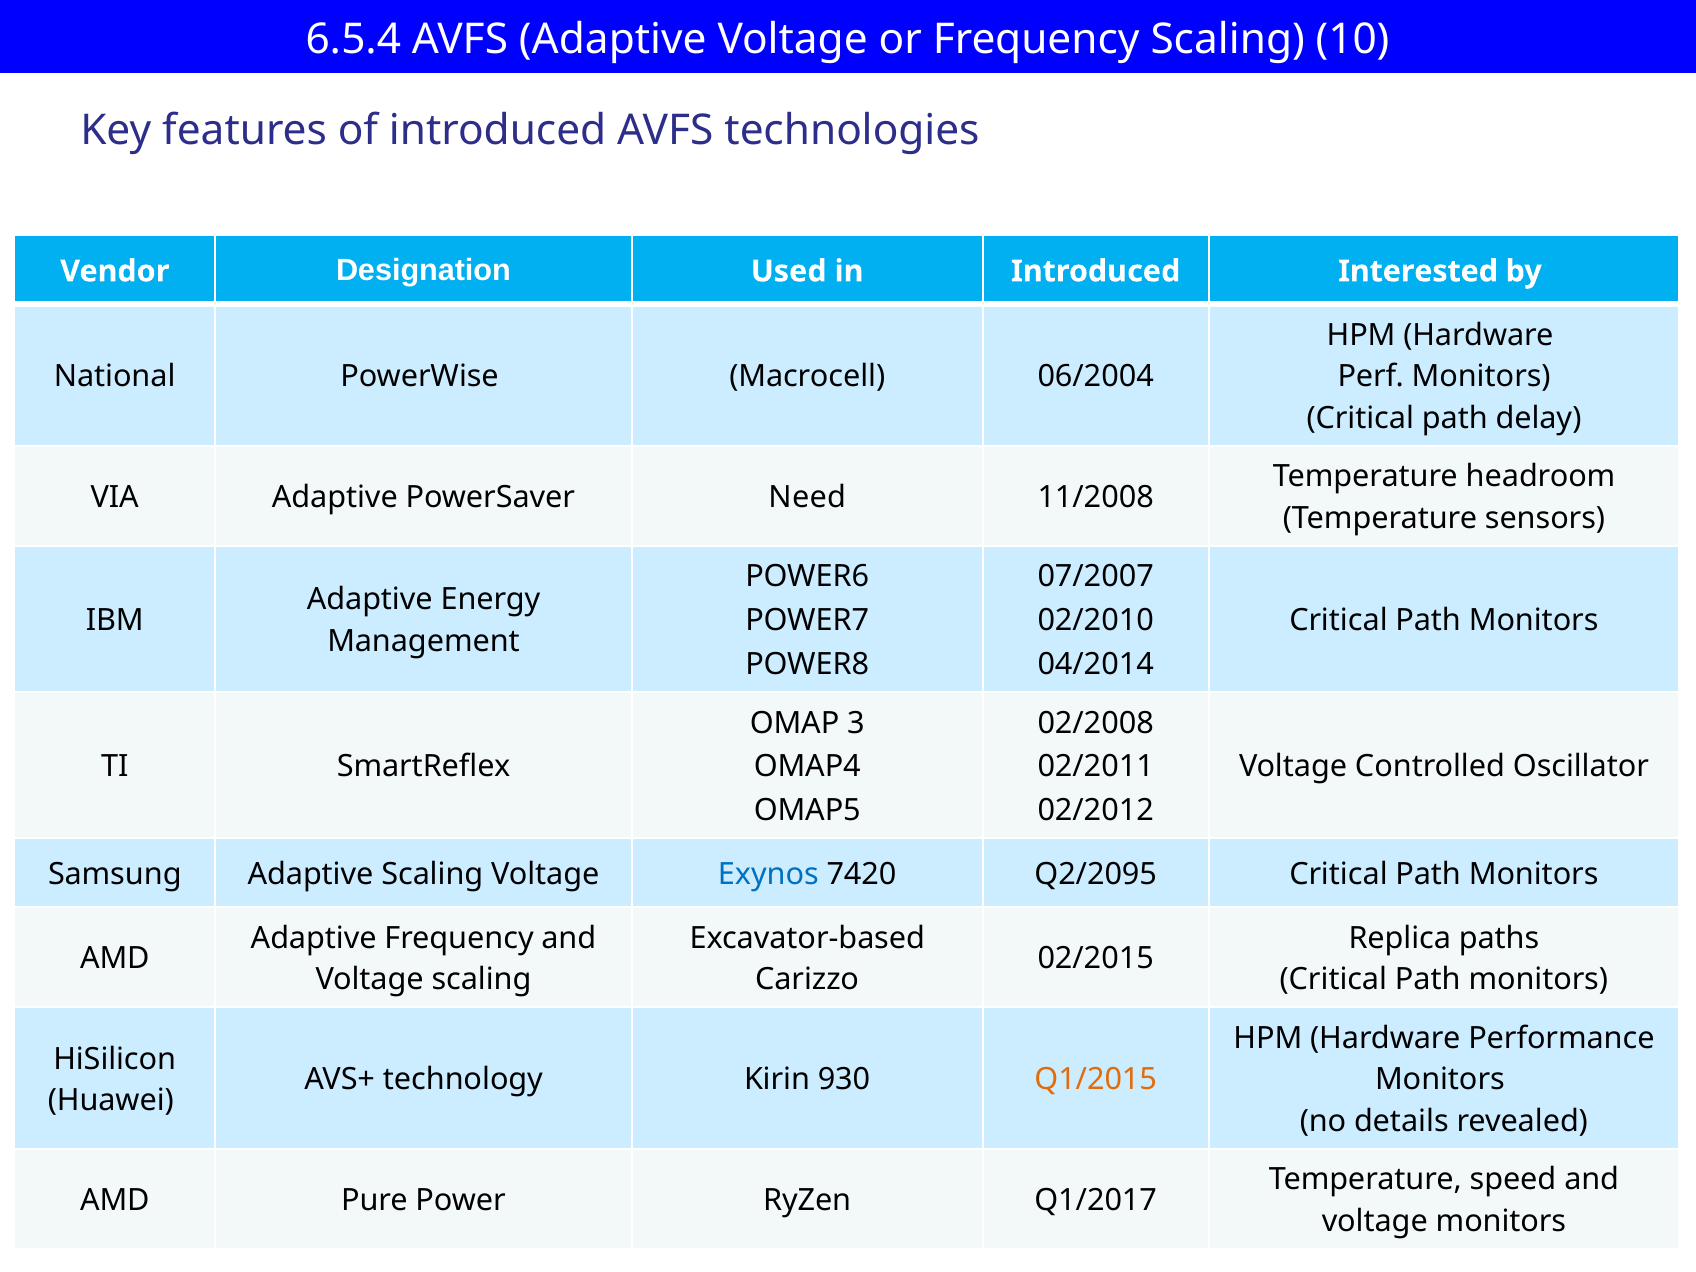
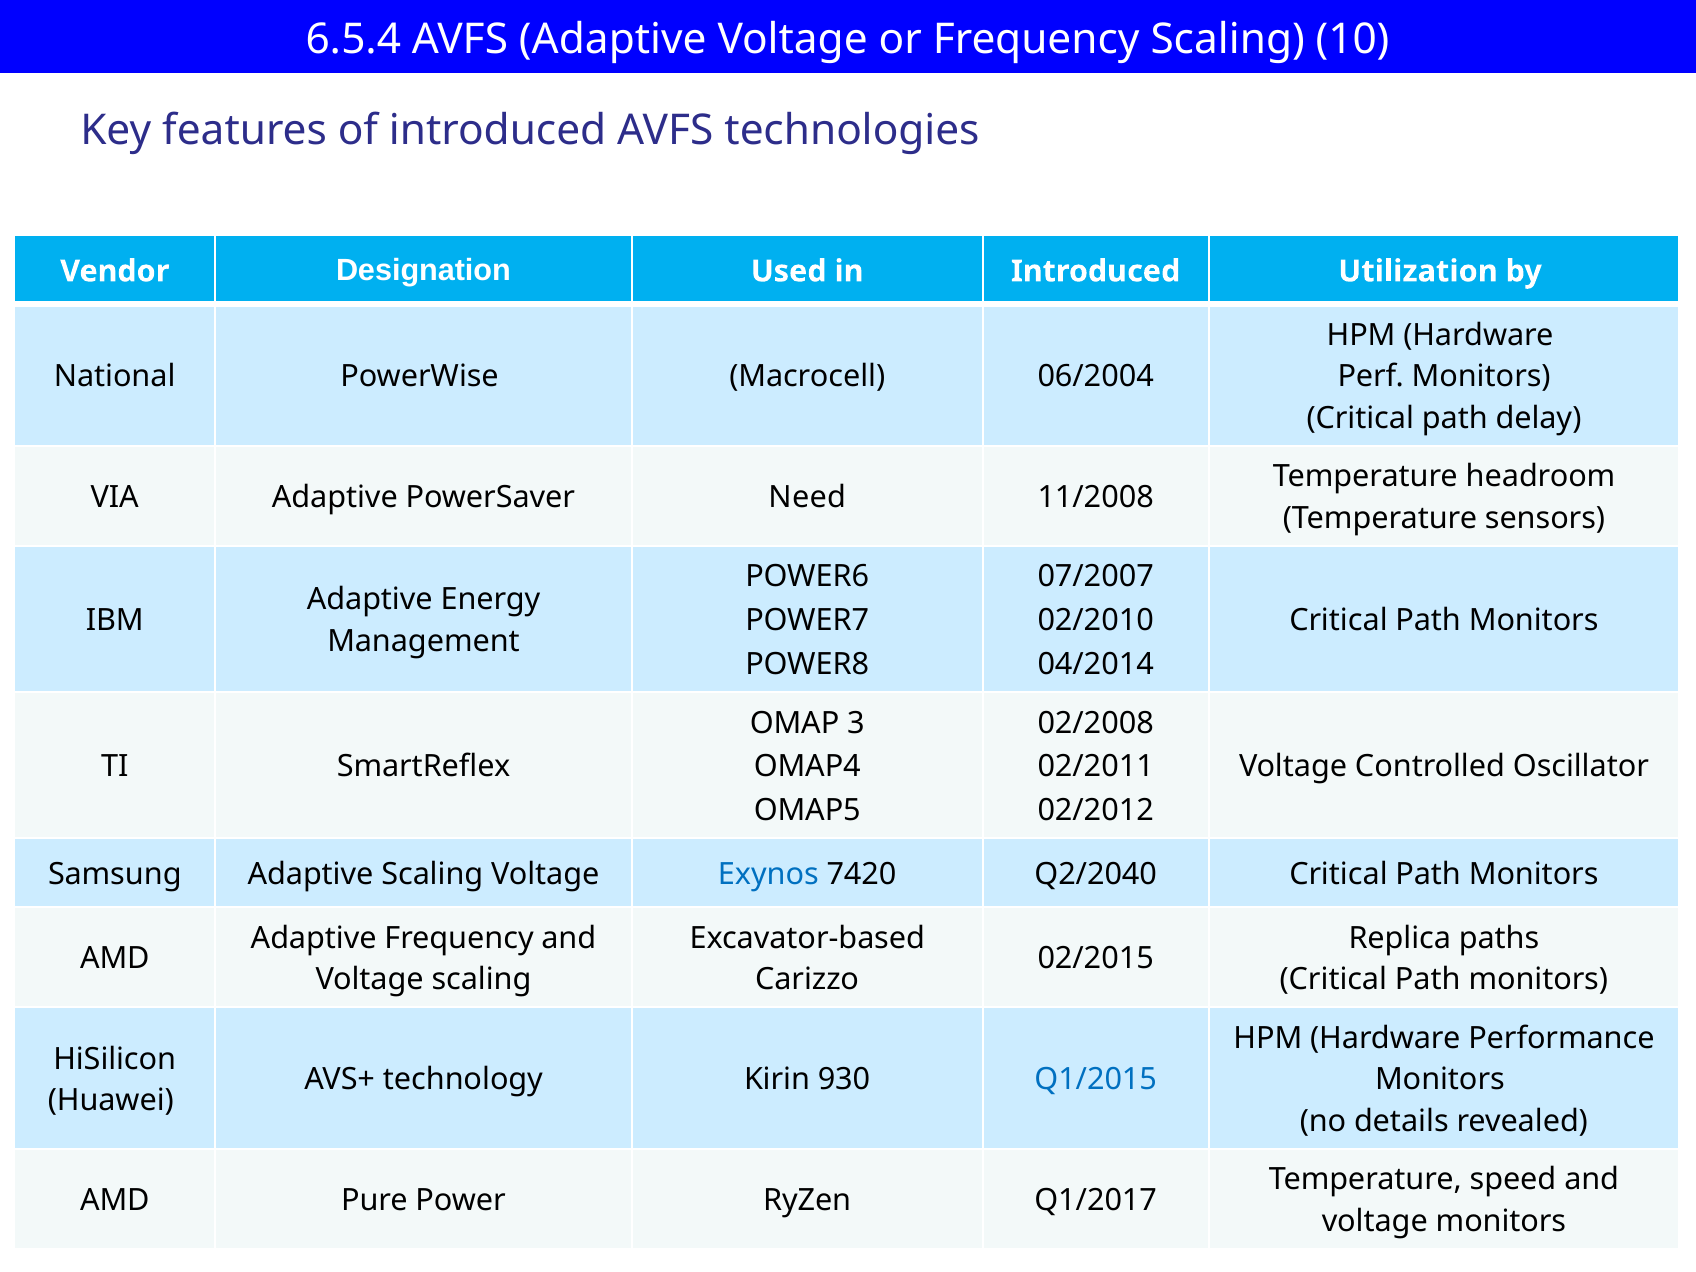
Interested: Interested -> Utilization (1418, 271)
Q2/2095: Q2/2095 -> Q2/2040 (1096, 874)
Q1/2015 colour: orange -> blue (1096, 1080)
